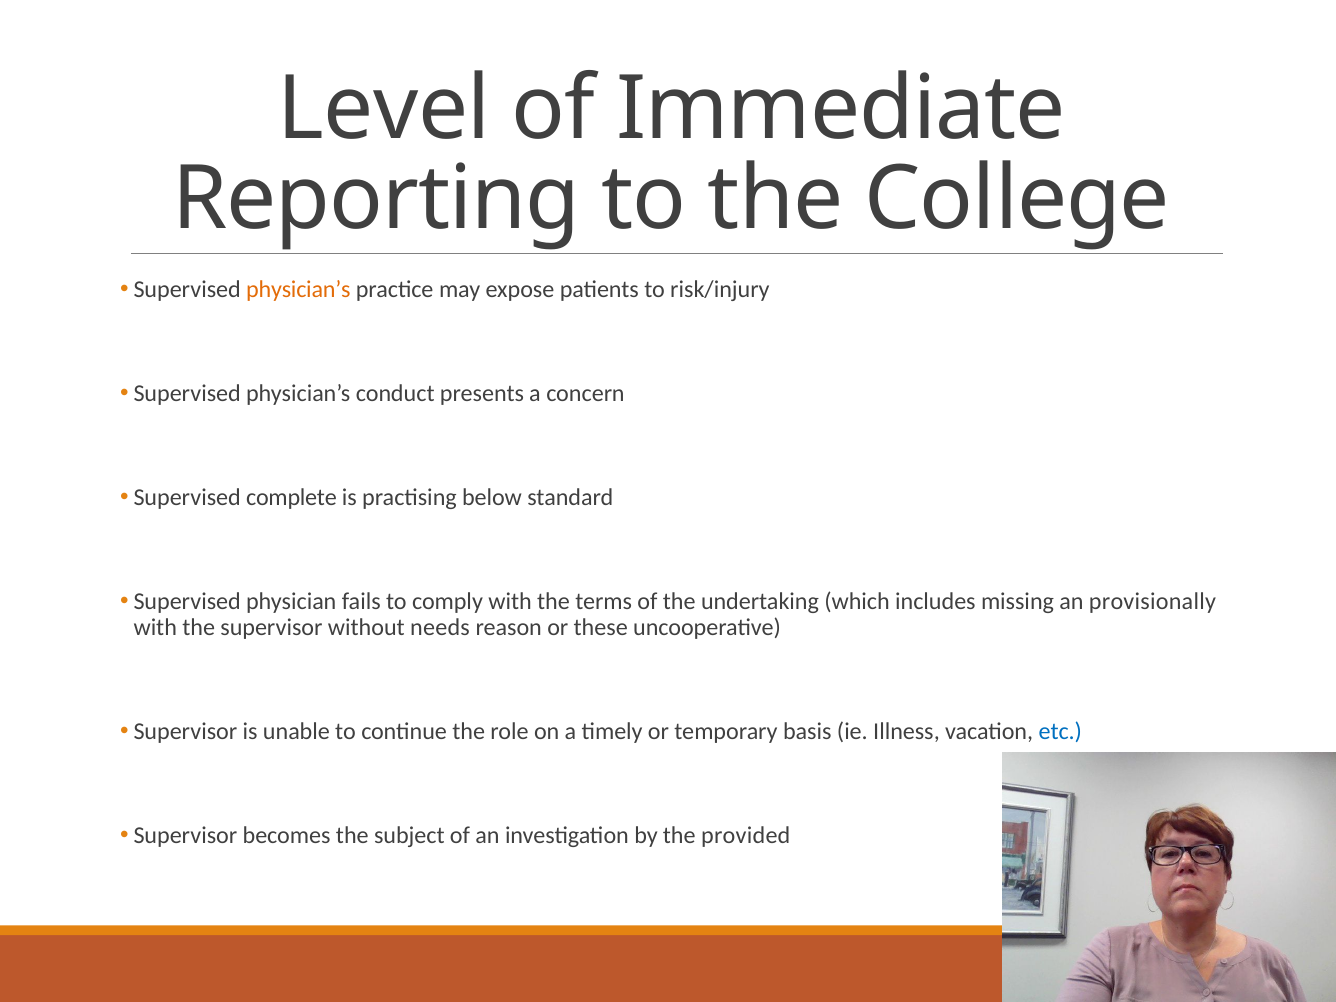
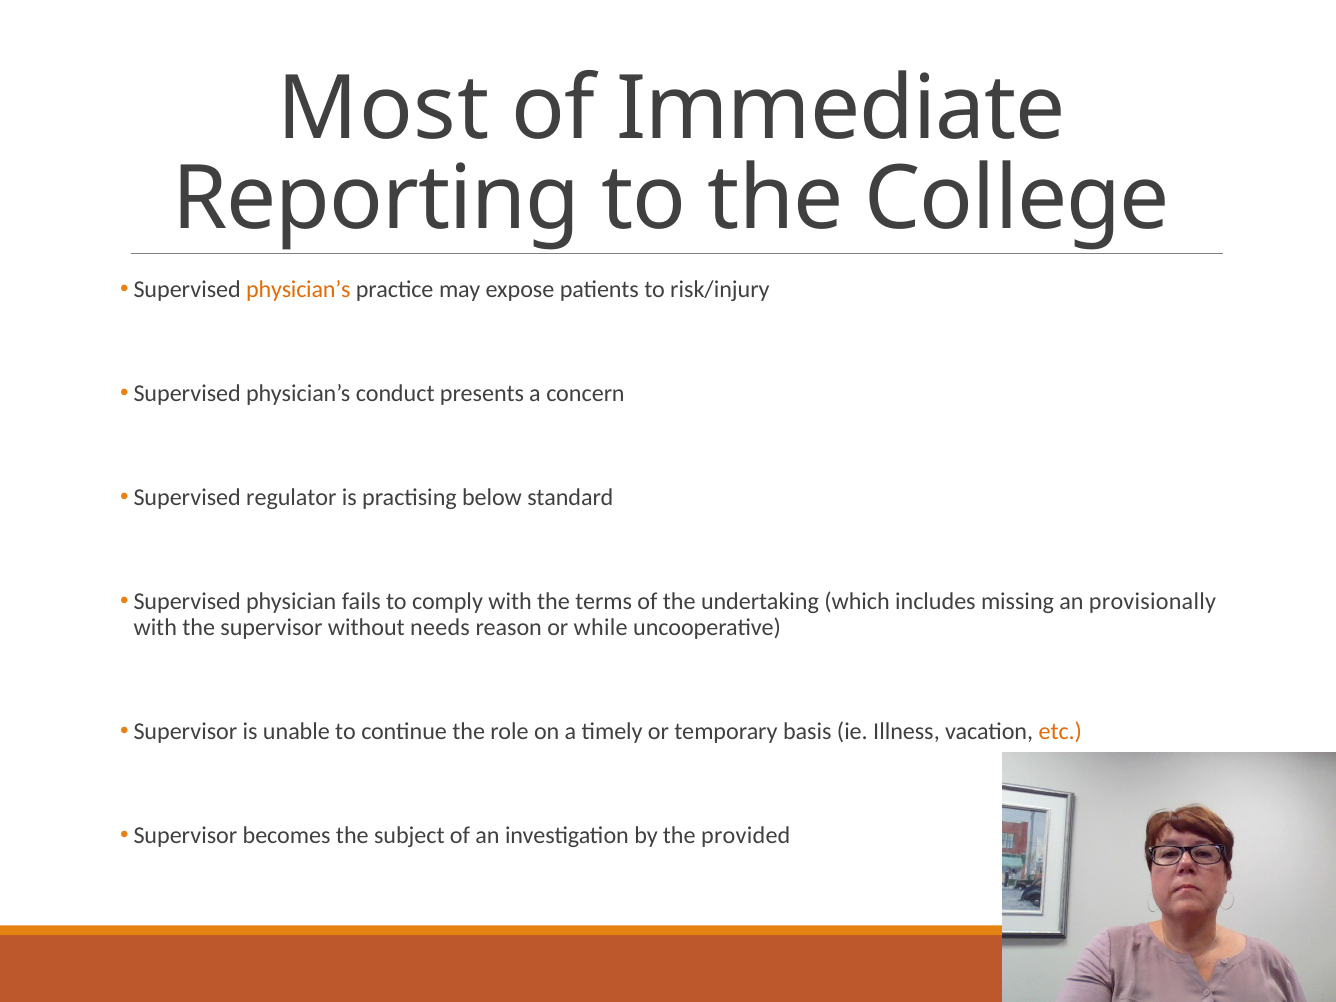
Level: Level -> Most (384, 109)
complete: complete -> regulator (291, 497)
these: these -> while (601, 628)
etc colour: blue -> orange (1060, 732)
